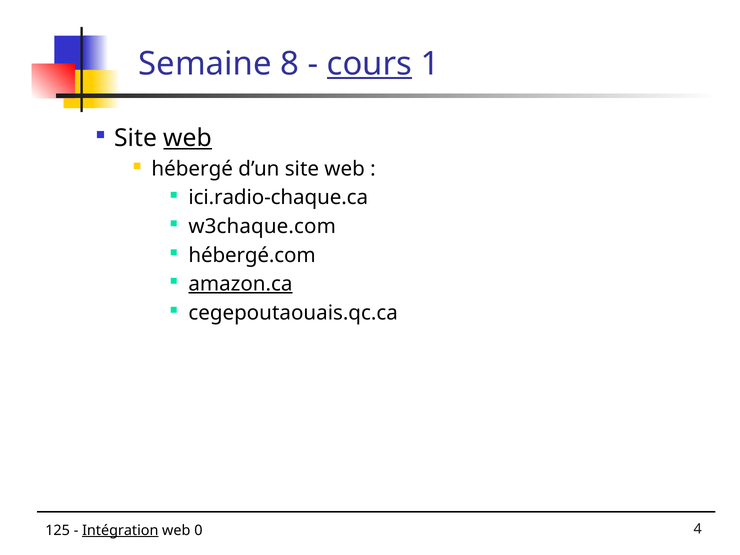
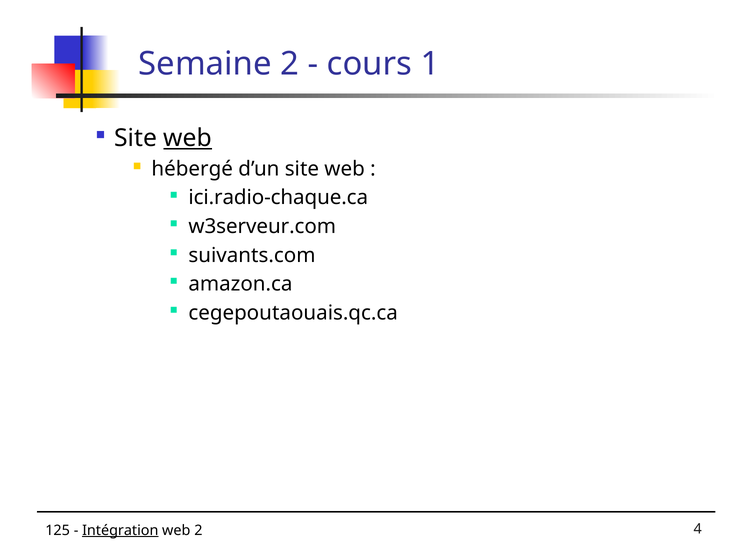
Semaine 8: 8 -> 2 (290, 64)
cours underline: present -> none (369, 64)
w3chaque.com: w3chaque.com -> w3serveur.com (262, 226)
hébergé.com: hébergé.com -> suivants.com (252, 255)
amazon.ca underline: present -> none (240, 284)
web 0: 0 -> 2 (198, 530)
